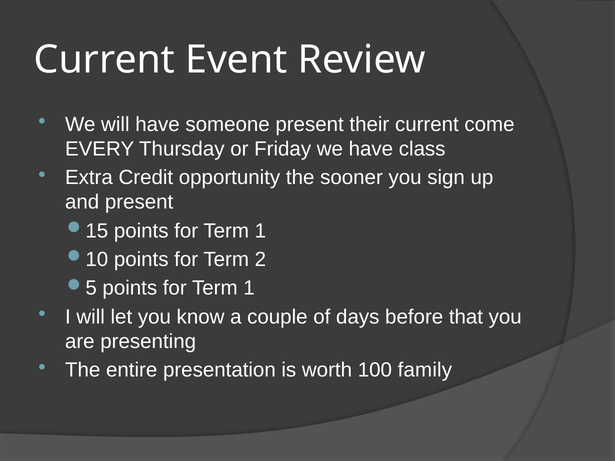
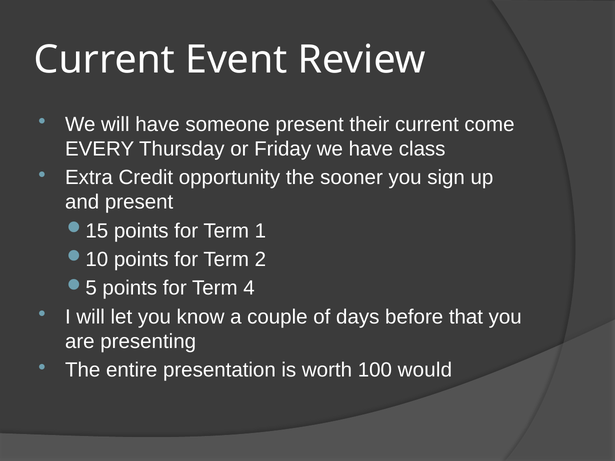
1: 1 -> 4 (249, 288)
family: family -> would (425, 370)
